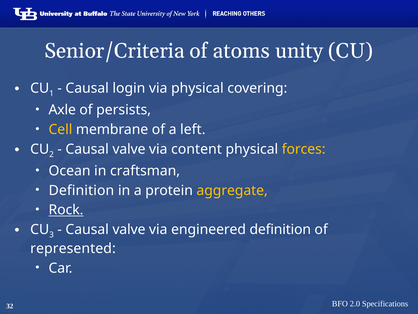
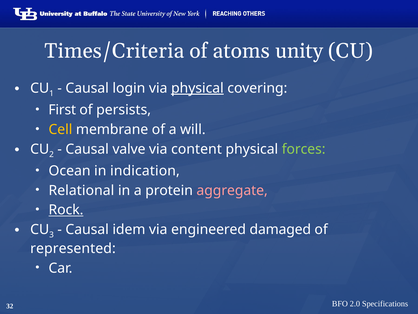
Senior/Criteria: Senior/Criteria -> Times/Criteria (114, 51)
physical underline: none -> present (197, 88)
Axle: Axle -> First (62, 110)
left: left -> will (193, 129)
forces colour: yellow -> light green (304, 149)
craftsman: craftsman -> indication (145, 171)
Definition: Definition -> Relational (81, 190)
aggregate colour: yellow -> pink (232, 190)
valve: valve -> idem (129, 229)
engineered definition: definition -> damaged (280, 229)
